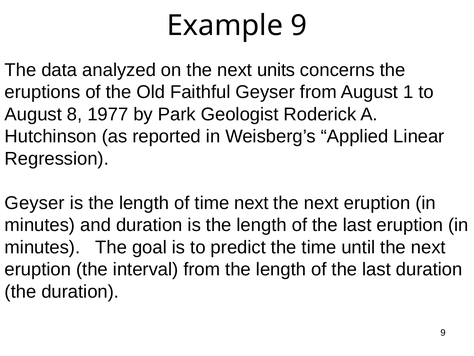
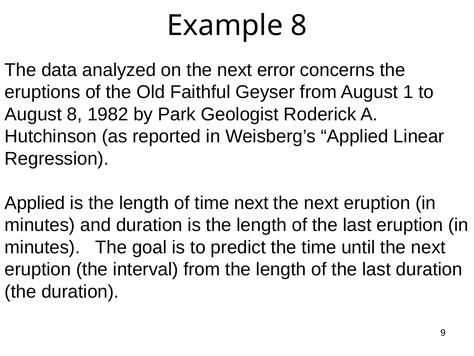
Example 9: 9 -> 8 (299, 26)
units: units -> error (276, 70)
1977: 1977 -> 1982 (108, 114)
Geyser: Geyser -> Applied (35, 203)
